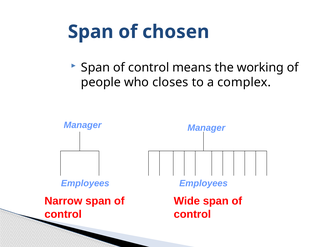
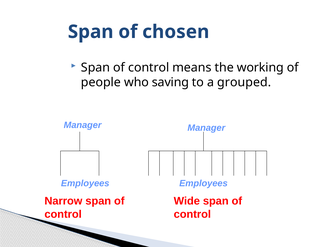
closes: closes -> saving (170, 83)
complex: complex -> grouped (244, 83)
